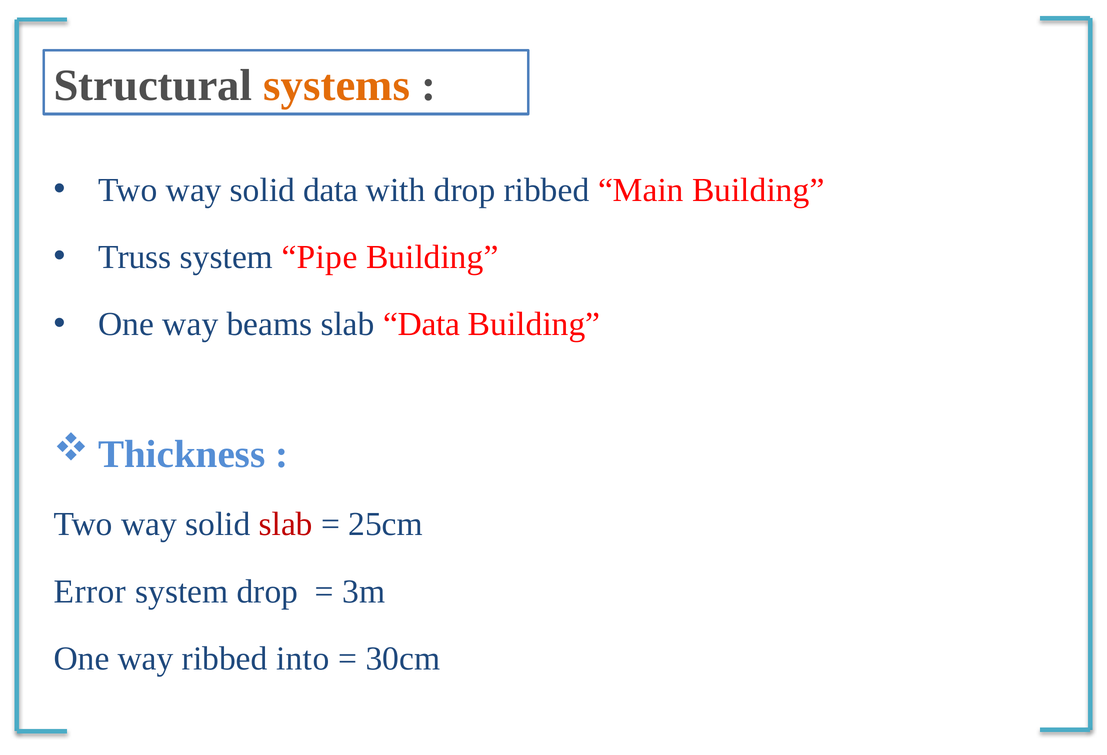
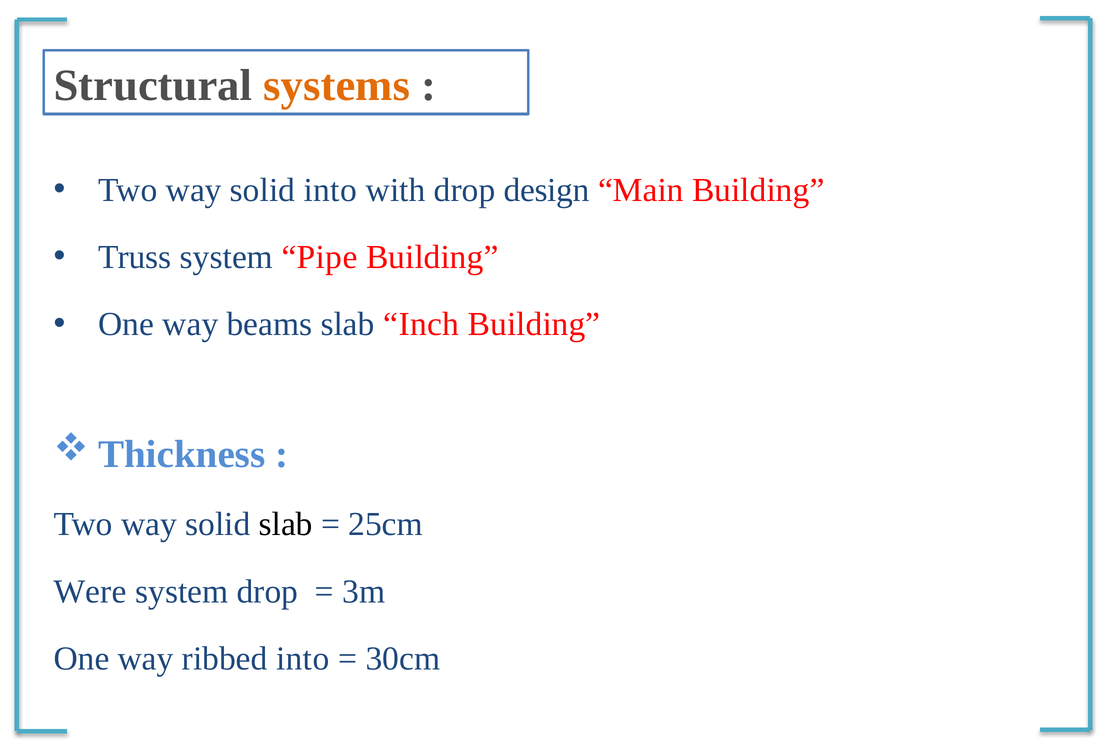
solid data: data -> into (330, 190)
drop ribbed: ribbed -> design (547, 190)
slab Data: Data -> Inch (421, 324)
slab colour: red -> black (286, 524)
Error: Error -> Were (90, 591)
